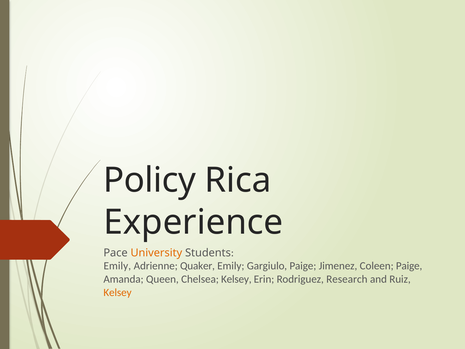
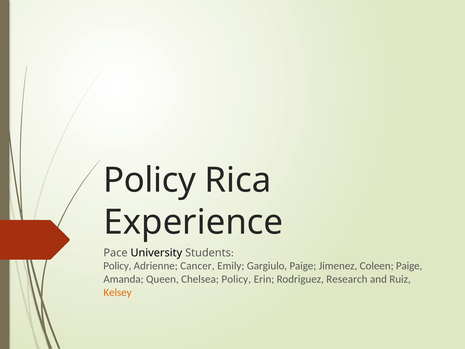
University colour: orange -> black (156, 253)
Emily: Emily -> Policy (117, 266)
Quaker: Quaker -> Cancer (197, 266)
Chelsea Kelsey: Kelsey -> Policy (236, 279)
